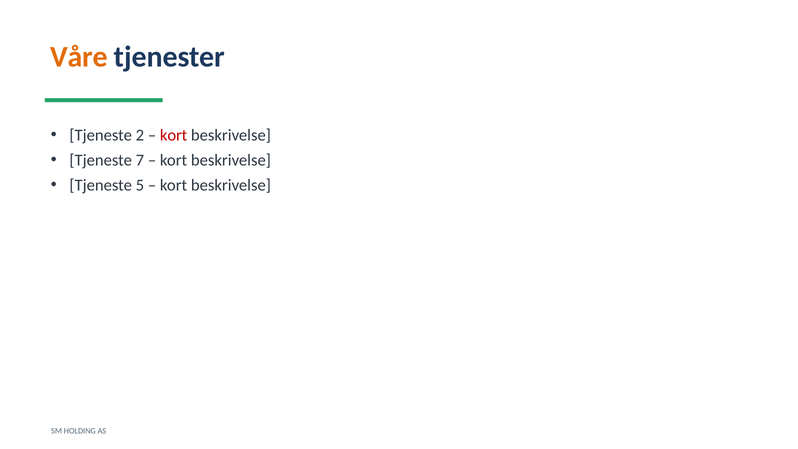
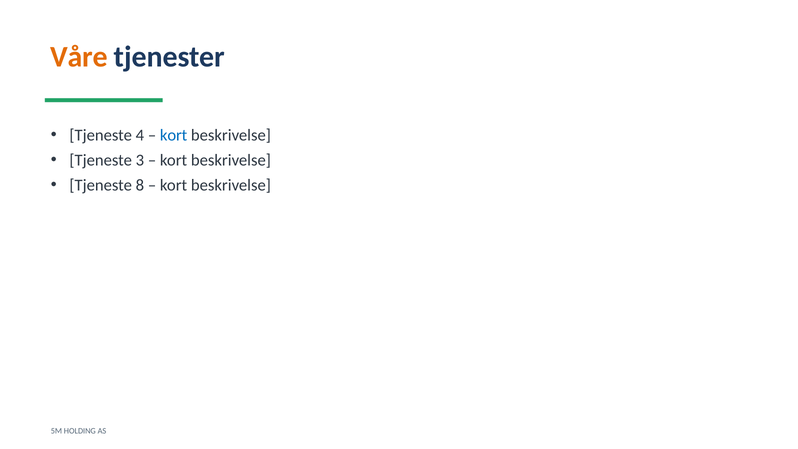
2: 2 -> 4 (140, 135)
kort colour: red -> blue (174, 135)
7: 7 -> 3 (140, 160)
5: 5 -> 8 (140, 185)
